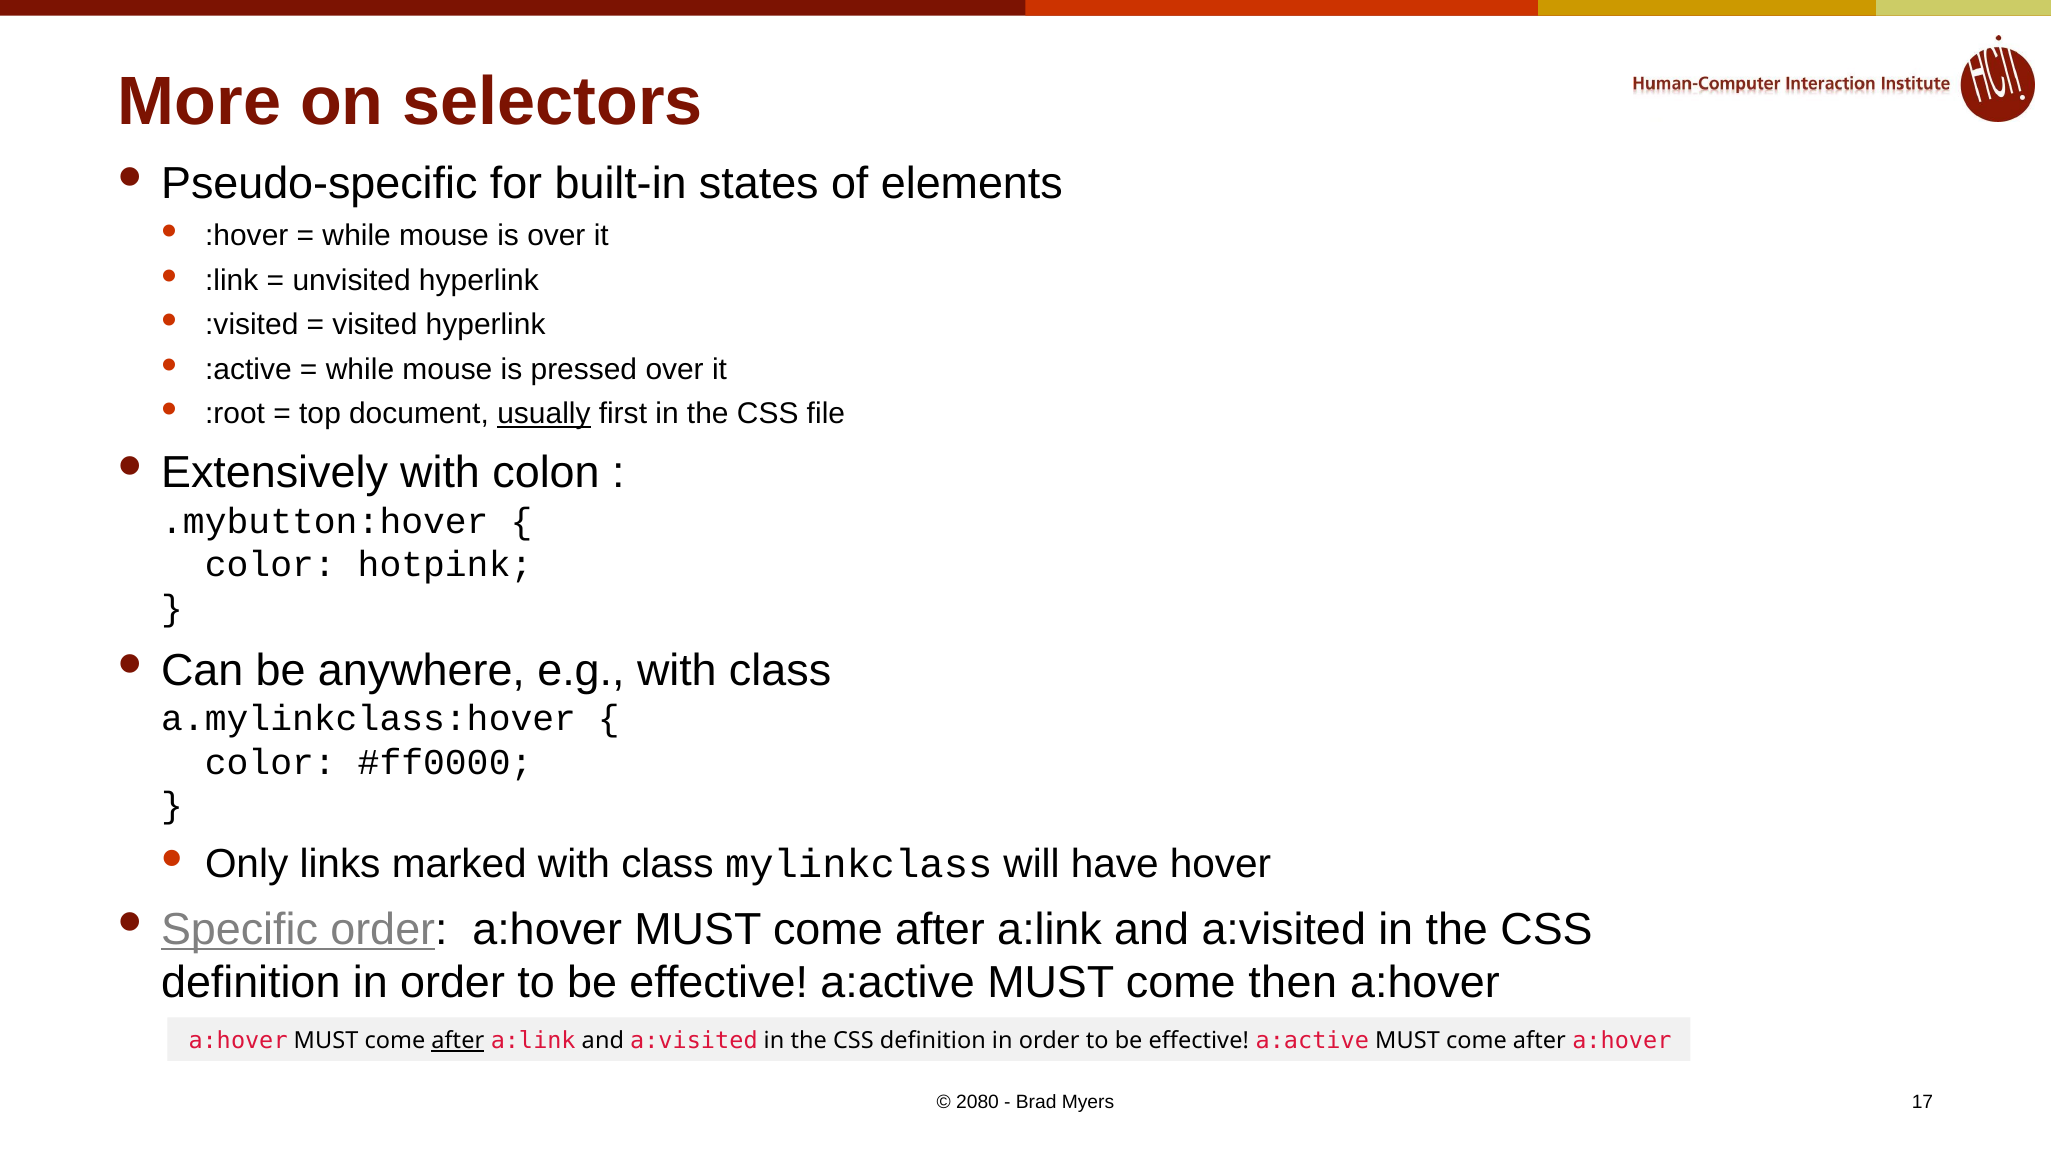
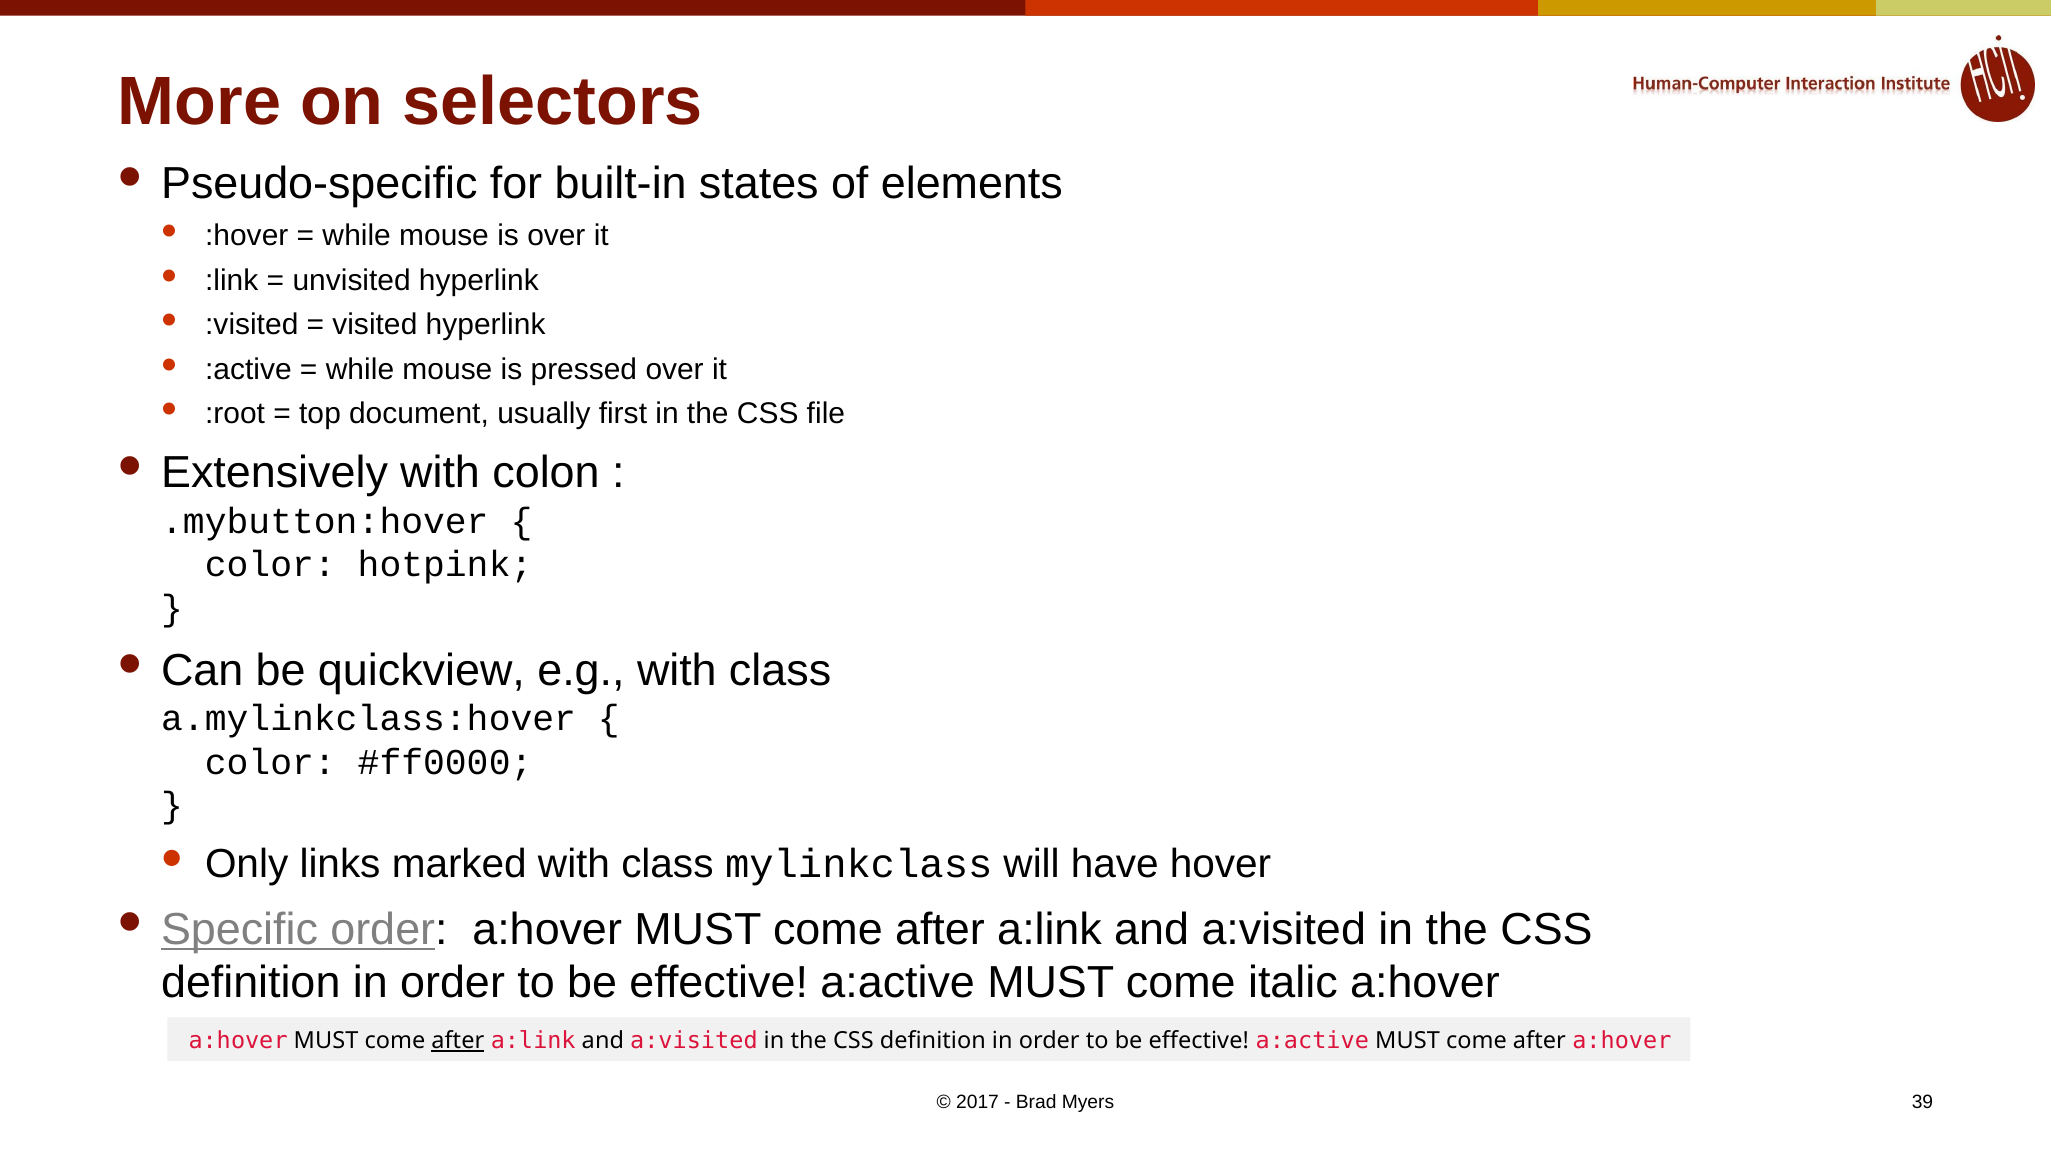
usually underline: present -> none (544, 414)
anywhere: anywhere -> quickview (421, 671)
then: then -> italic (1293, 984)
2080: 2080 -> 2017 (978, 1103)
17: 17 -> 39 (1922, 1103)
